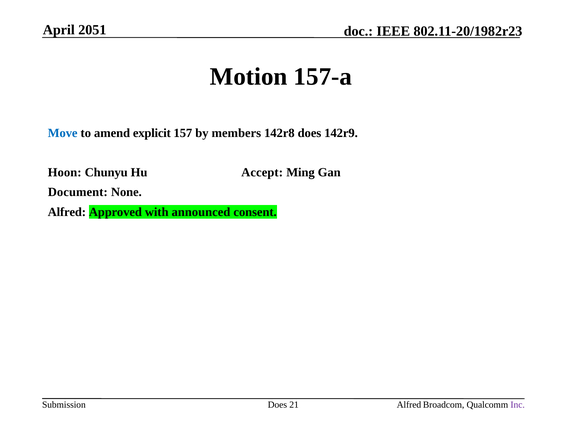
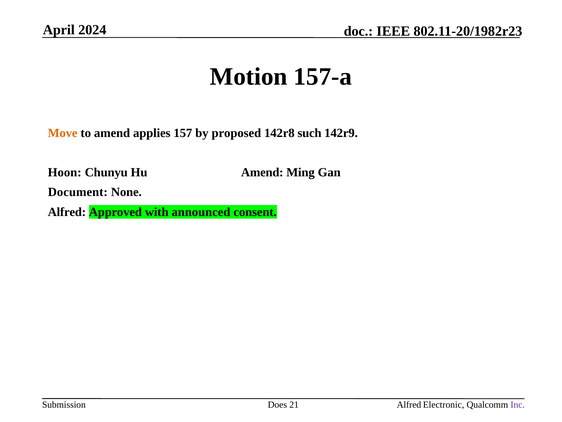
2051: 2051 -> 2024 (92, 30)
Move colour: blue -> orange (63, 133)
explicit: explicit -> applies (152, 133)
members: members -> proposed (236, 133)
142r8 does: does -> such (310, 133)
Hu Accept: Accept -> Amend (262, 172)
Broadcom: Broadcom -> Electronic (444, 404)
